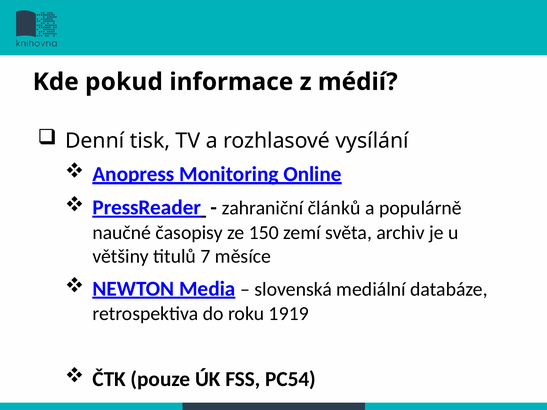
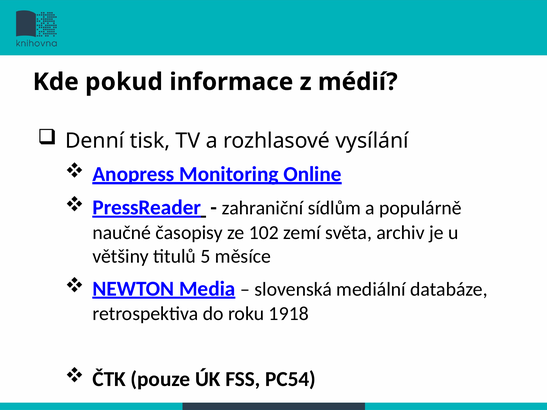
článků: článků -> sídlům (334, 208)
150: 150 -> 102 (264, 233)
7: 7 -> 5 (205, 257)
1919: 1919 -> 1918 (289, 314)
